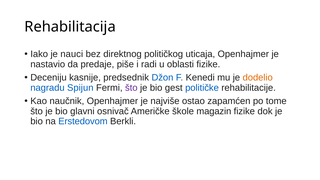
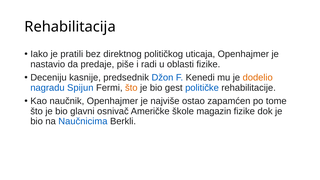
nauci: nauci -> pratili (72, 54)
što colour: purple -> orange (131, 88)
Erstedovom: Erstedovom -> Naučnicima (83, 121)
